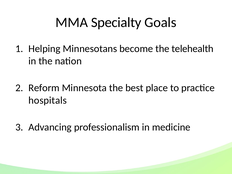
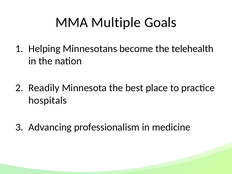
Specialty: Specialty -> Multiple (116, 22)
Reform: Reform -> Readily (44, 88)
